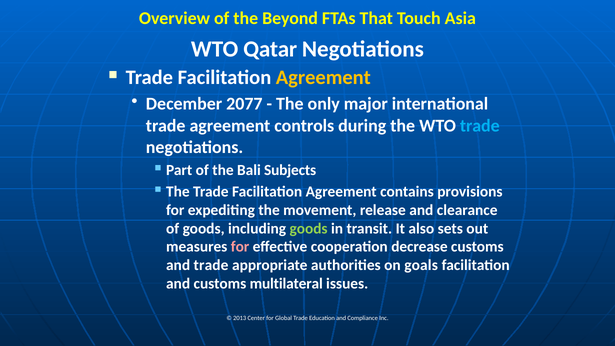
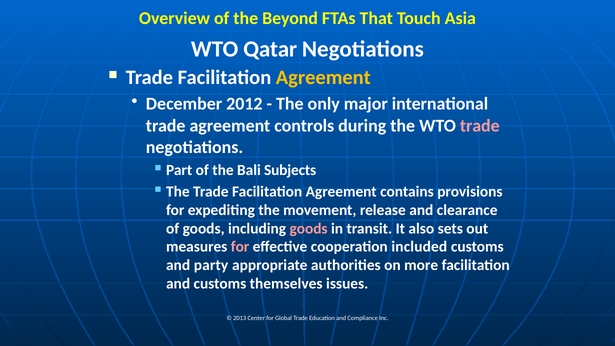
2077: 2077 -> 2012 (244, 104)
trade colour: light blue -> pink (480, 126)
goods colour: light green -> pink (309, 228)
decrease: decrease -> included (419, 247)
and trade: trade -> party (211, 265)
goals: goals -> more (421, 265)
multilateral: multilateral -> themselves (286, 284)
